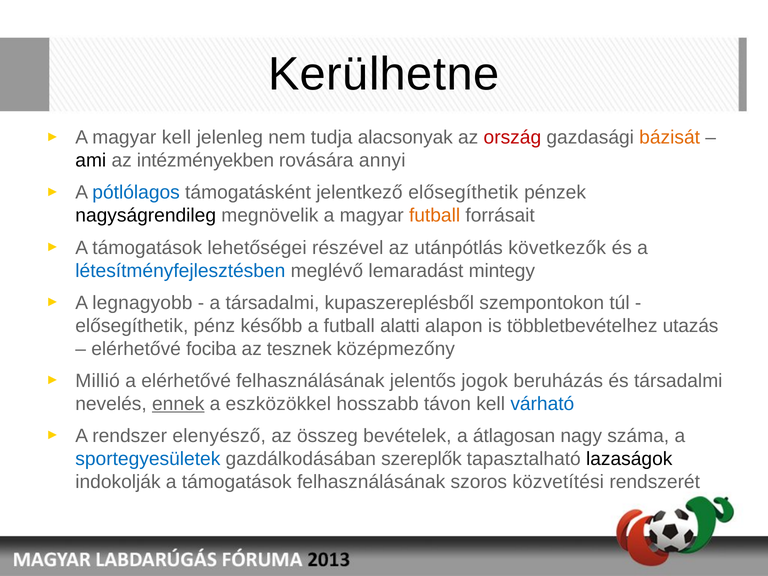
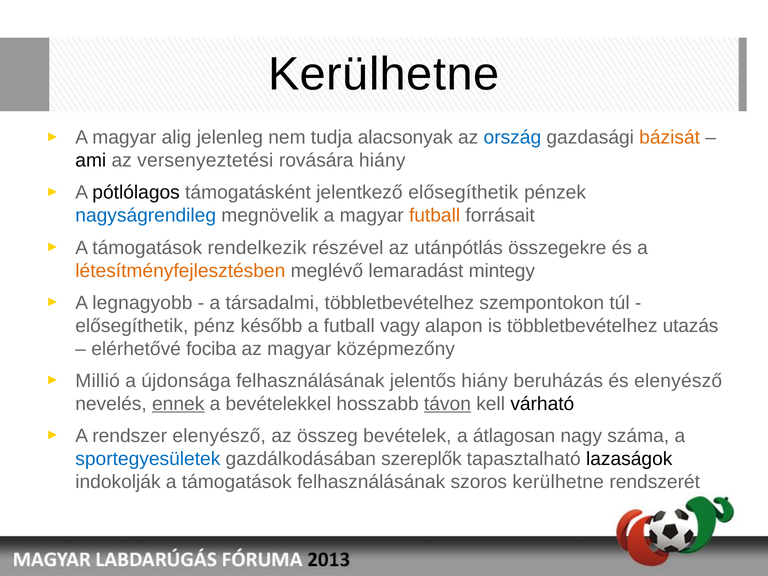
magyar kell: kell -> alig (177, 138)
ország colour: red -> blue (512, 138)
intézményekben: intézményekben -> versenyeztetési (205, 161)
rovására annyi: annyi -> hiány (382, 161)
pótlólagos colour: blue -> black (136, 193)
nagyságrendileg colour: black -> blue (146, 216)
lehetőségei: lehetőségei -> rendelkezik (257, 248)
következők: következők -> összegekre (557, 248)
létesítményfejlesztésben colour: blue -> orange (180, 271)
társadalmi kupaszereplésből: kupaszereplésből -> többletbevételhez (399, 303)
alatti: alatti -> vagy (400, 326)
az tesznek: tesznek -> magyar (299, 349)
a elérhetővé: elérhetővé -> újdonsága (186, 381)
jelentős jogok: jogok -> hiány (485, 381)
és társadalmi: társadalmi -> elenyésző (678, 381)
eszközökkel: eszközökkel -> bevételekkel (278, 404)
távon underline: none -> present (447, 404)
várható colour: blue -> black (542, 404)
szoros közvetítési: közvetítési -> kerülhetne (558, 482)
